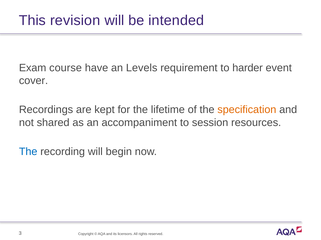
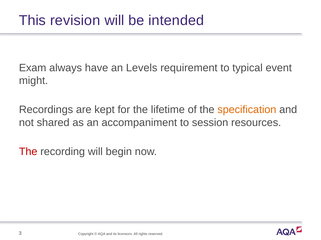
course: course -> always (66, 68)
harder: harder -> typical (248, 68)
cover: cover -> might (34, 81)
The colour: blue -> red (28, 152)
